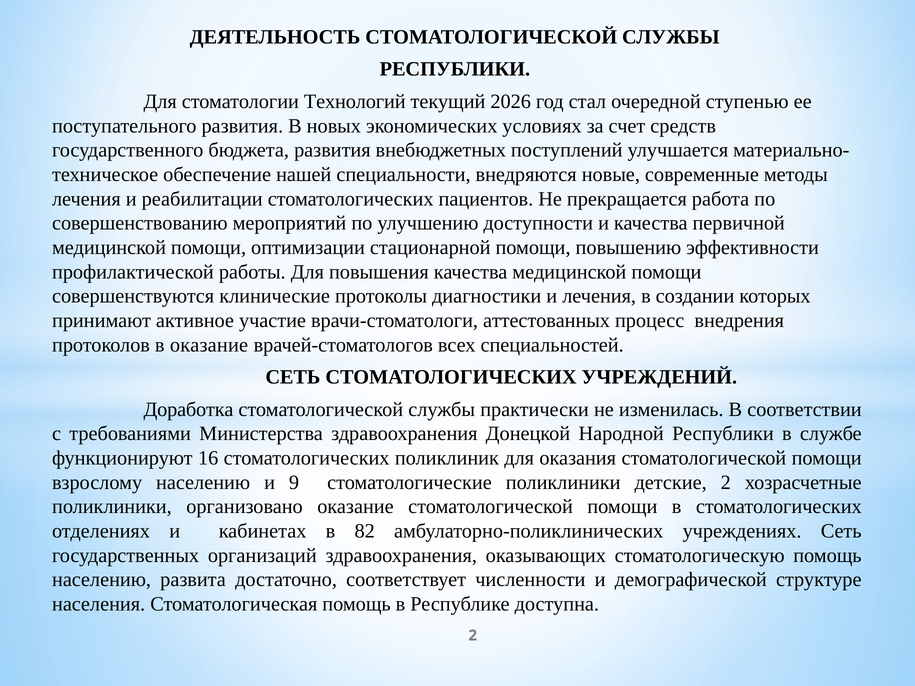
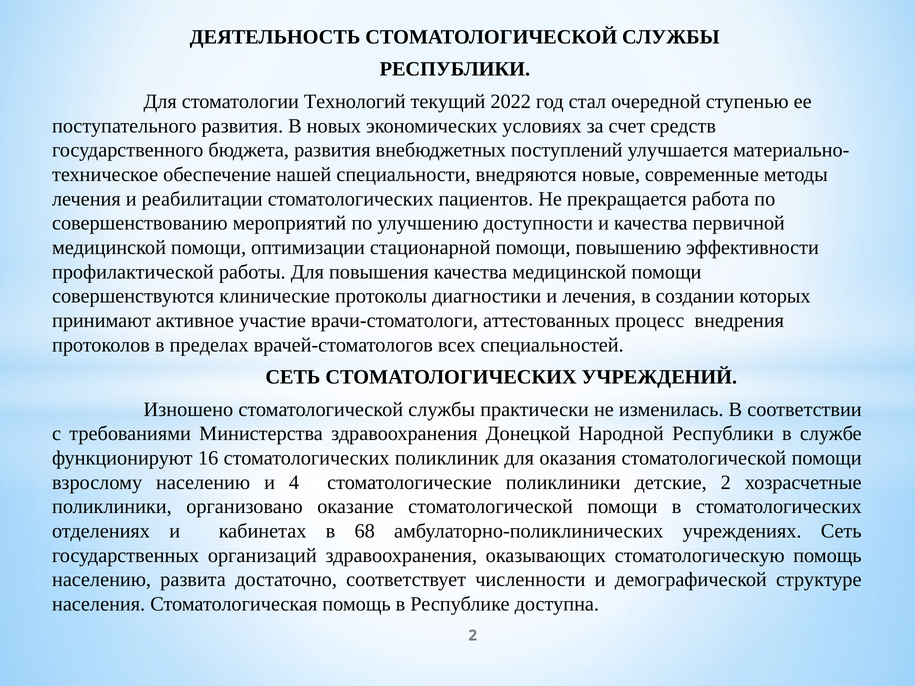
2026: 2026 -> 2022 (511, 102)
в оказание: оказание -> пределах (209, 345)
Доработка: Доработка -> Изношено (188, 410)
9: 9 -> 4 (294, 483)
82: 82 -> 68 (365, 531)
